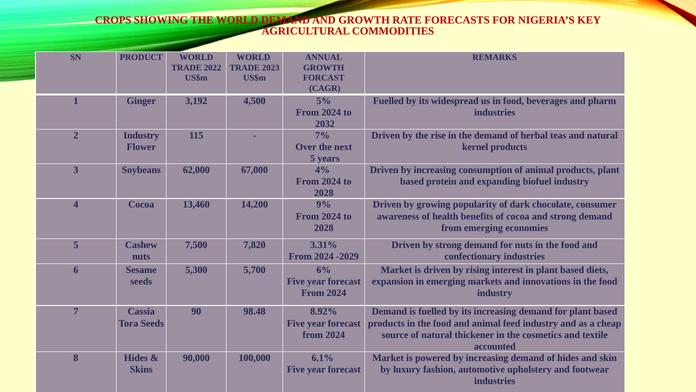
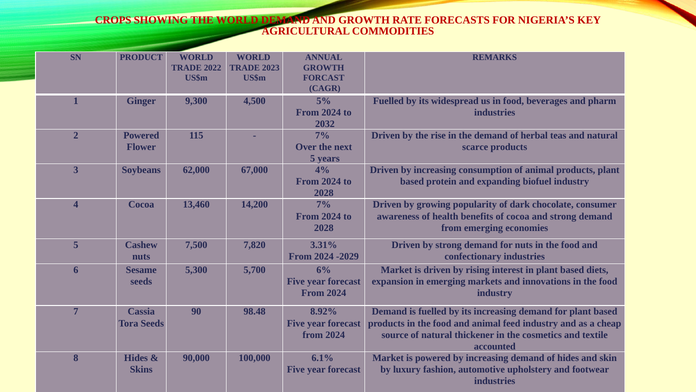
3,192: 3,192 -> 9,300 (196, 101)
2 Industry: Industry -> Powered (141, 135)
kernel: kernel -> scarce (475, 147)
14,200 9%: 9% -> 7% (324, 205)
